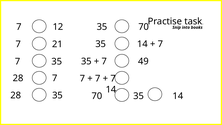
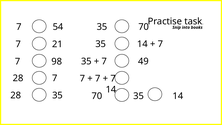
12: 12 -> 54 (58, 27)
35: 35 -> 98 (57, 61)
